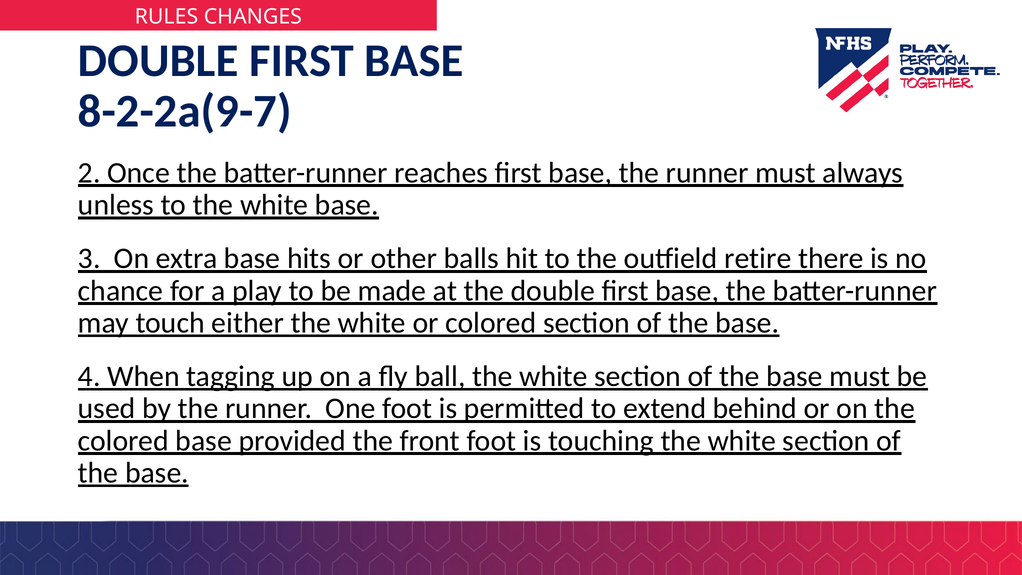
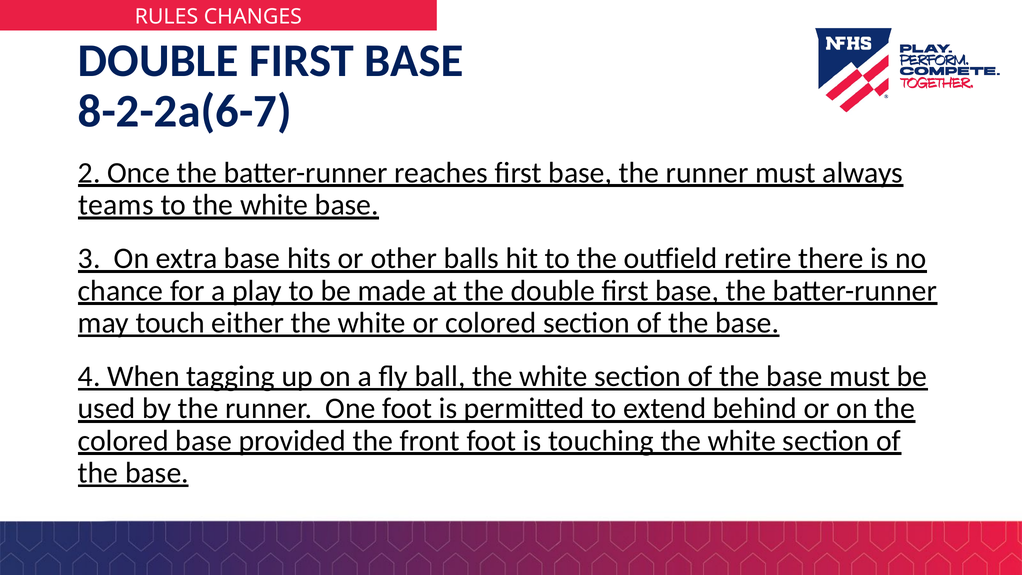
8-2-2a(9-7: 8-2-2a(9-7 -> 8-2-2a(6-7 (185, 111)
unless: unless -> teams (116, 205)
